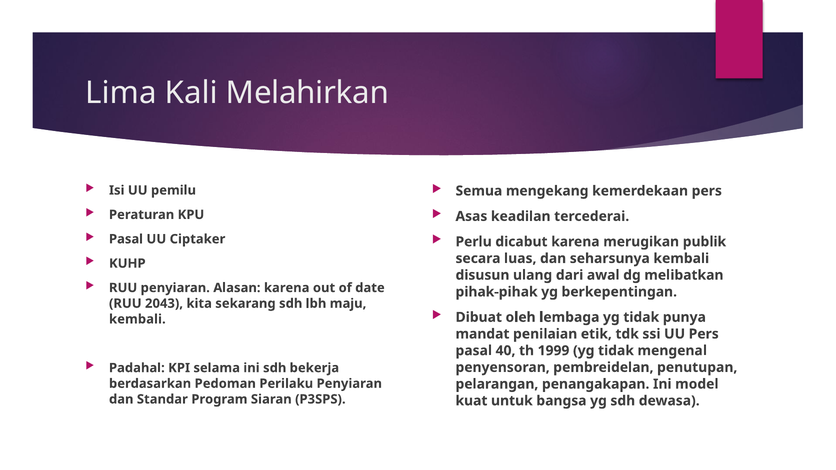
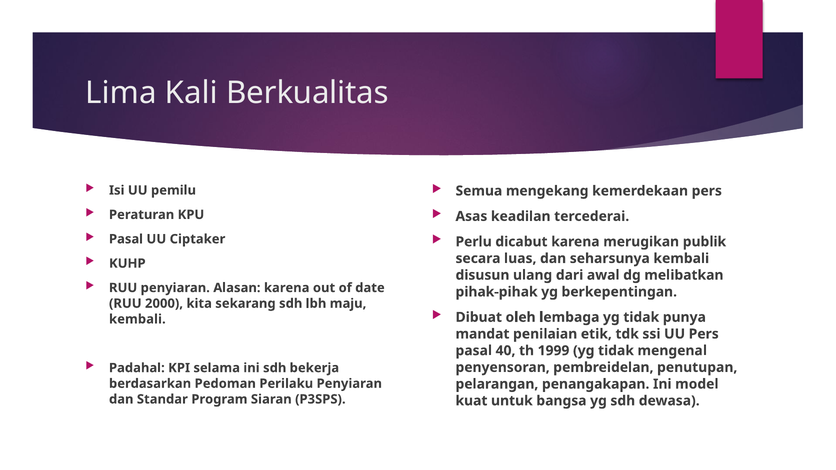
Melahirkan: Melahirkan -> Berkualitas (307, 93)
2043: 2043 -> 2000 (164, 304)
